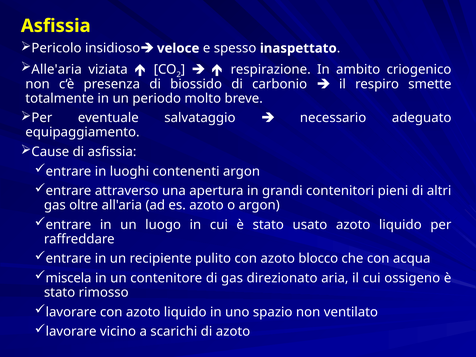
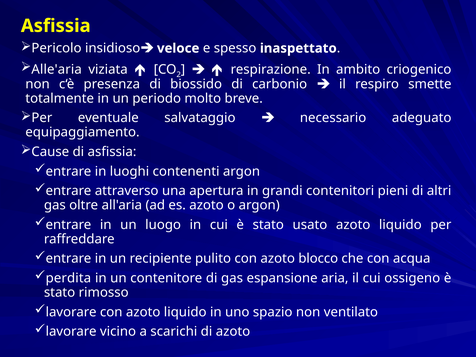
miscela: miscela -> perdita (68, 278)
direzionato: direzionato -> espansione (282, 278)
